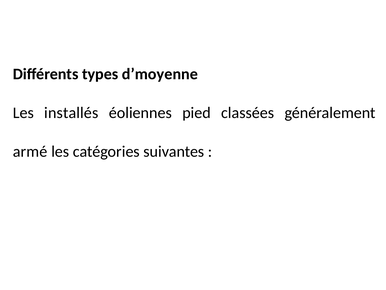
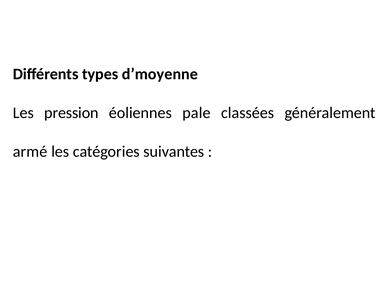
installés: installés -> pression (71, 113)
pied: pied -> pale (196, 113)
